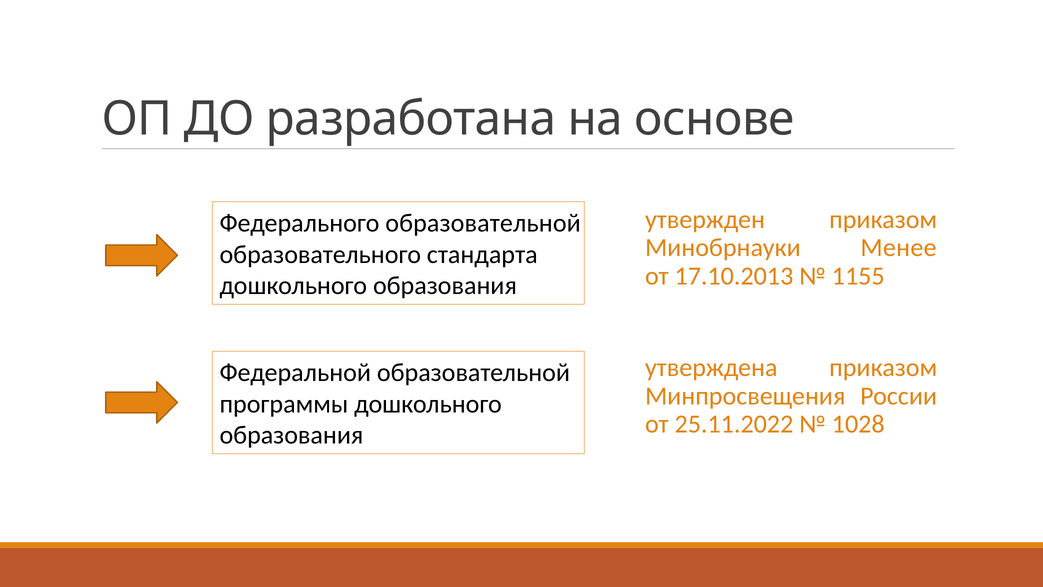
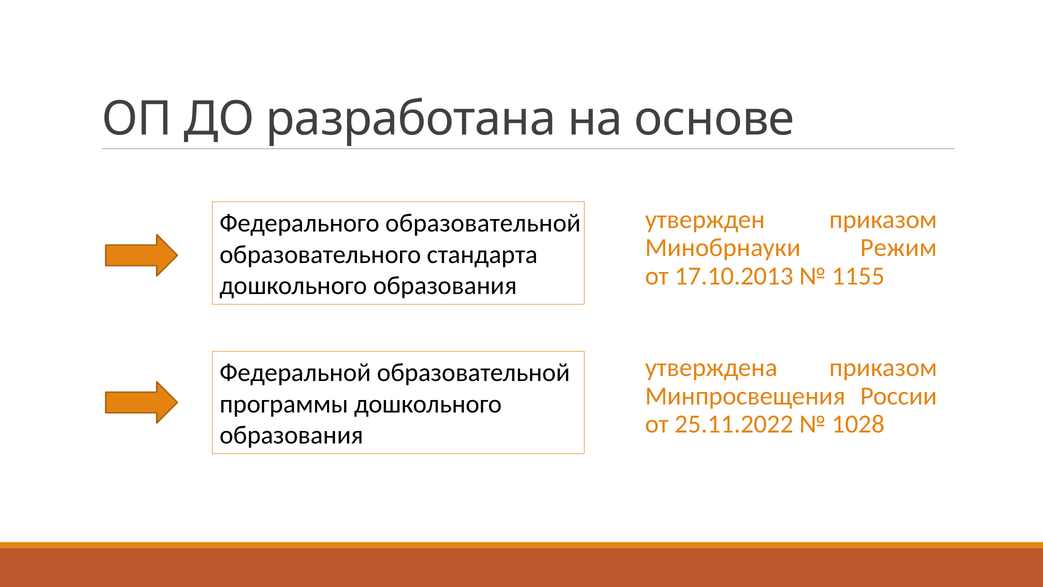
Менее: Менее -> Режим (899, 248)
